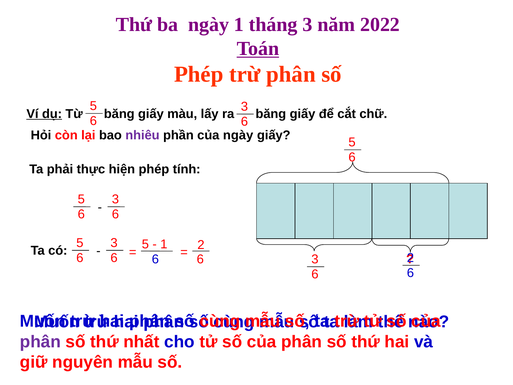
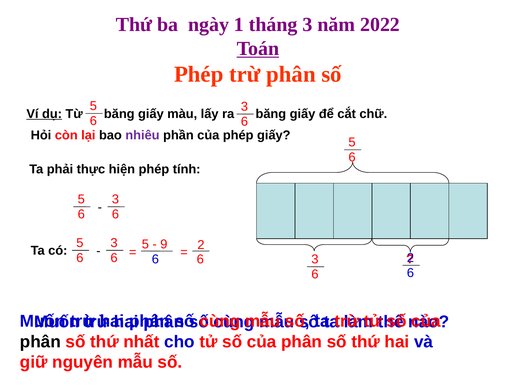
của ngày: ngày -> phép (238, 135)
1: 1 -> 9 (164, 244)
phân colour: purple -> black (40, 342)
